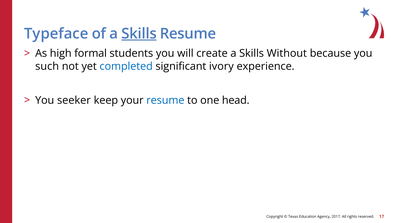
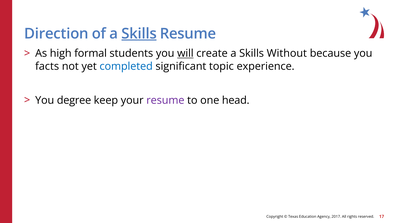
Typeface: Typeface -> Direction (56, 34)
will underline: none -> present (185, 53)
such: such -> facts (47, 66)
ivory: ivory -> topic (221, 66)
seeker: seeker -> degree (74, 100)
resume colour: blue -> purple (165, 100)
